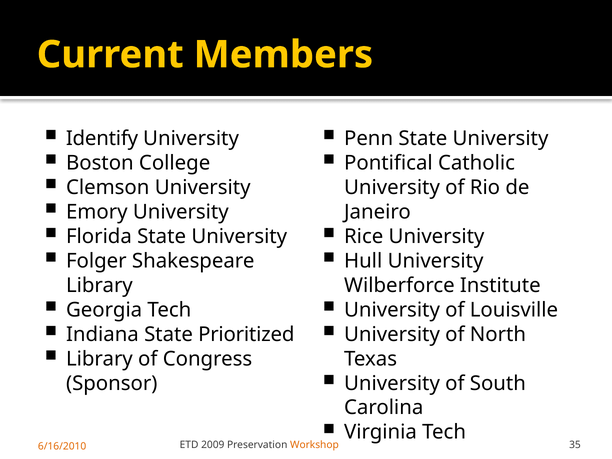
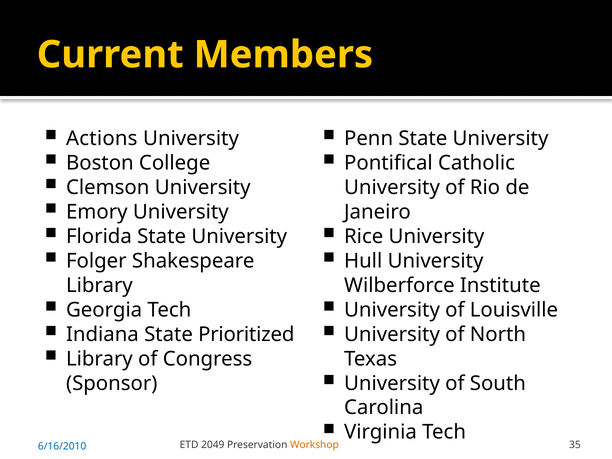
Identify: Identify -> Actions (102, 138)
2009: 2009 -> 2049 (213, 445)
6/16/2010 colour: orange -> blue (62, 446)
